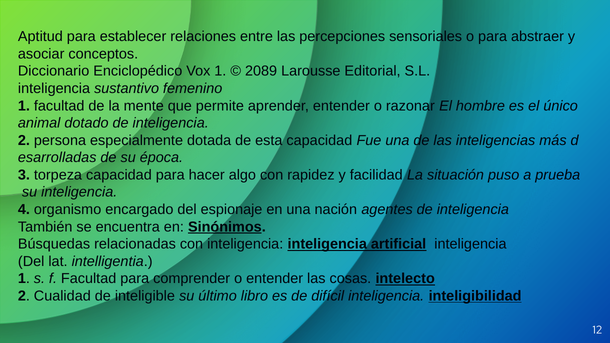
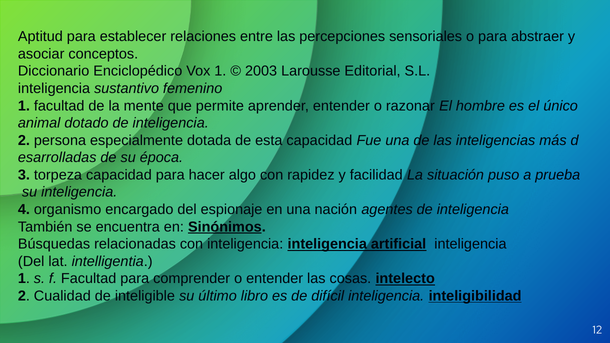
2089: 2089 -> 2003 (261, 71)
